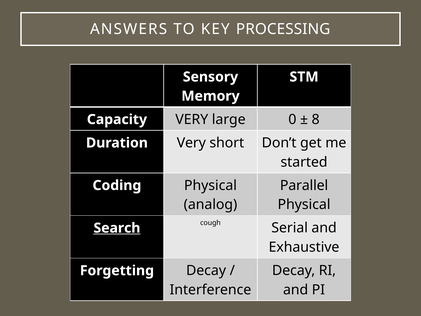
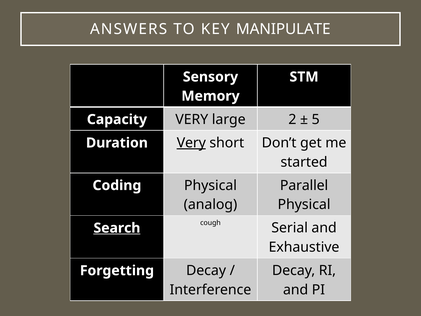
PROCESSING: PROCESSING -> MANIPULATE (283, 29)
0: 0 -> 2 (292, 119)
8: 8 -> 5 (316, 119)
Very underline: none -> present (191, 143)
